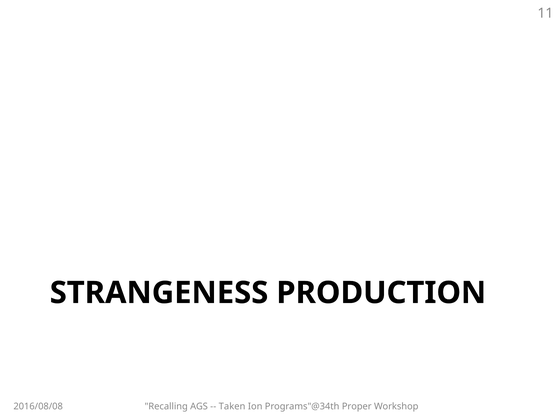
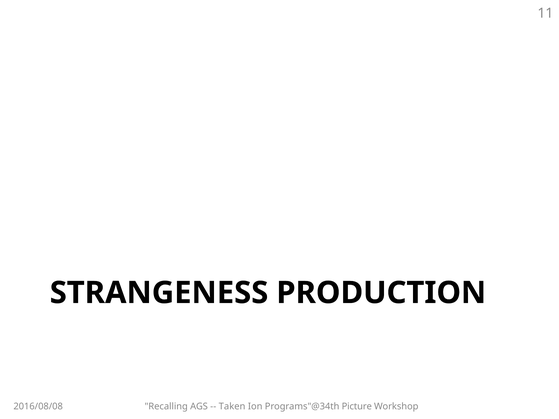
Proper: Proper -> Picture (357, 407)
